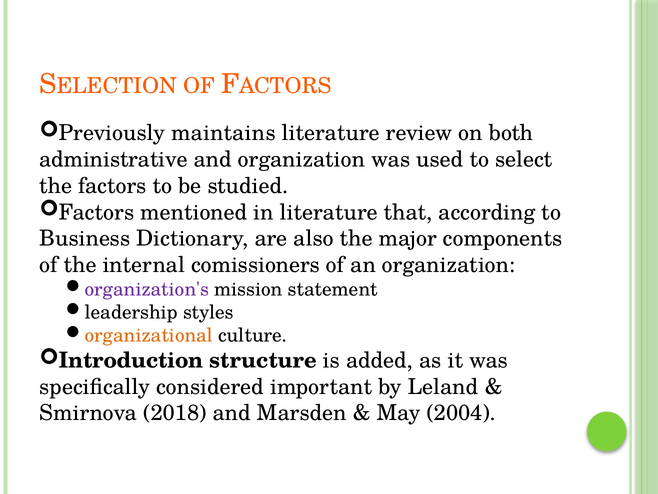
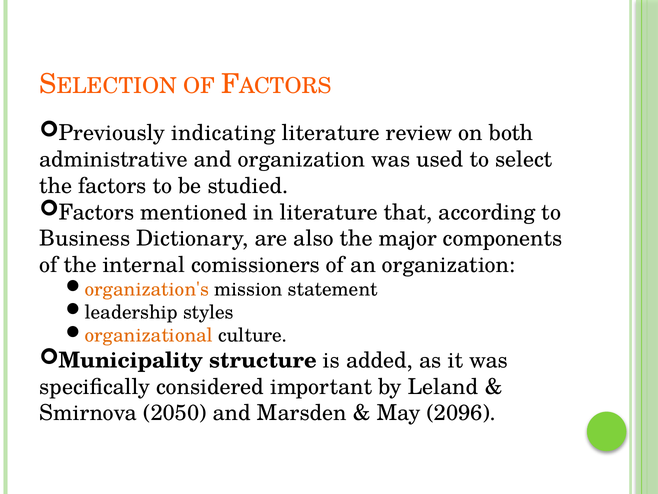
maintains: maintains -> indicating (223, 133)
organization's colour: purple -> orange (147, 289)
Introduction: Introduction -> Municipality (131, 360)
2018: 2018 -> 2050 (175, 413)
2004: 2004 -> 2096 (461, 413)
